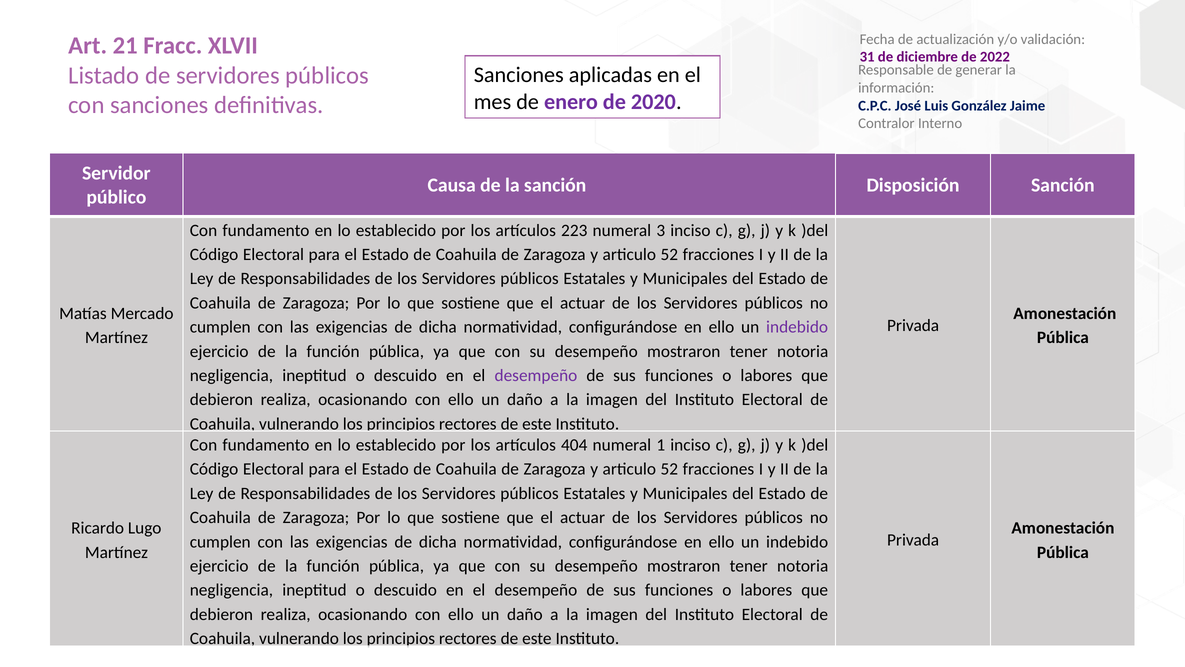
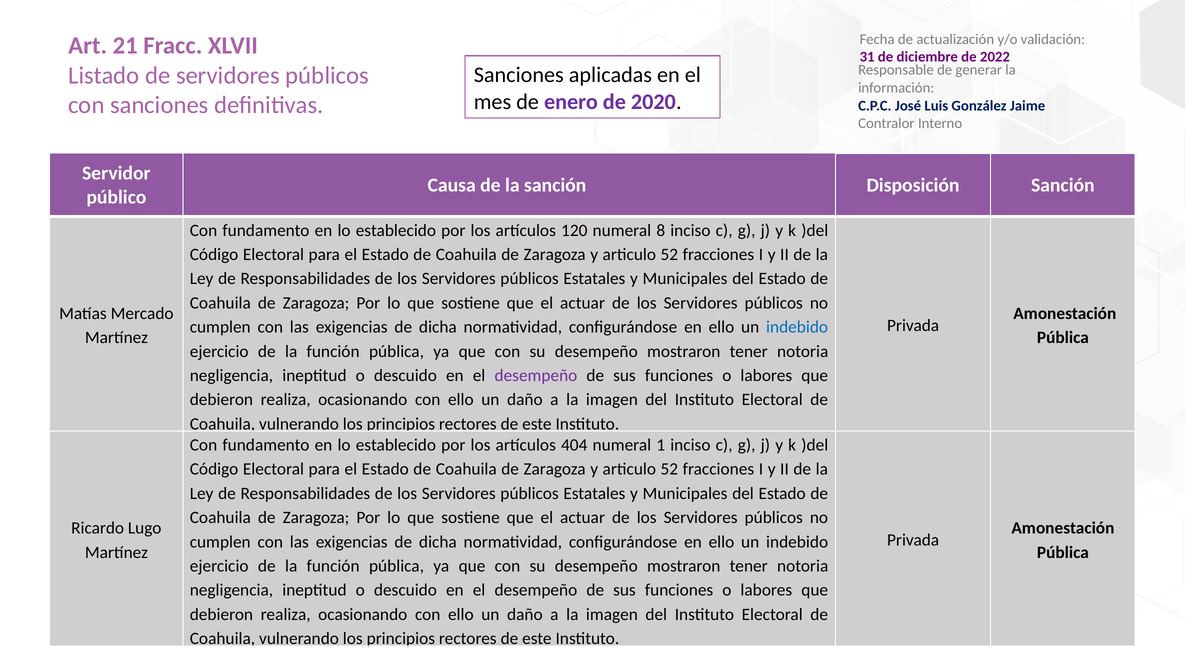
223: 223 -> 120 (574, 230)
3: 3 -> 8 (661, 230)
indebido colour: purple -> blue (797, 327)
